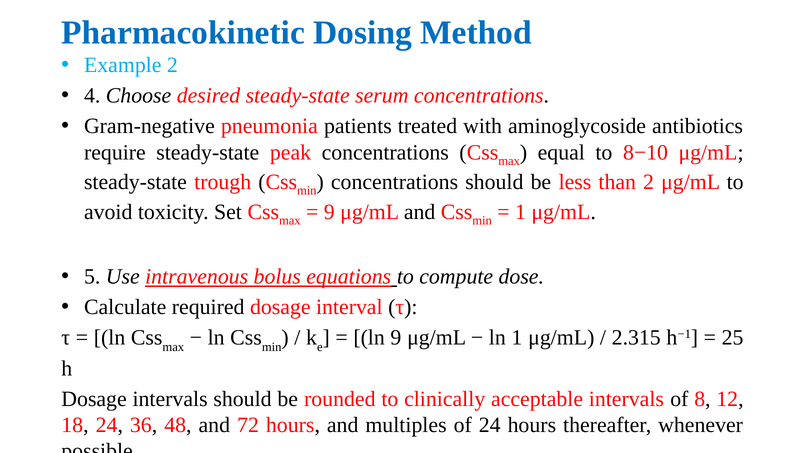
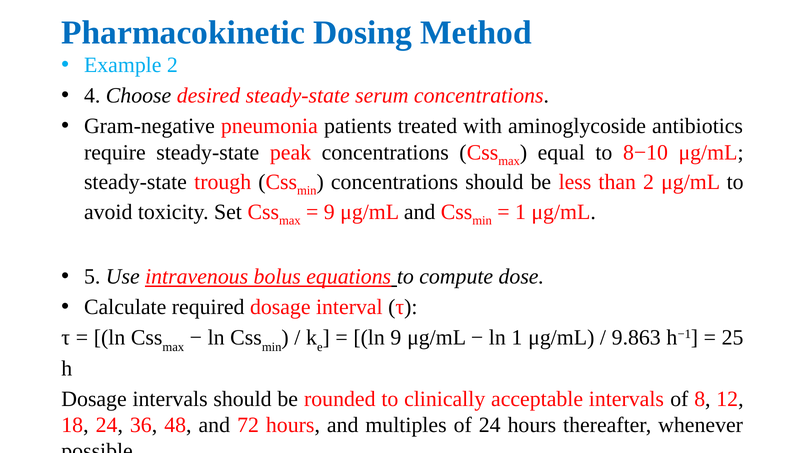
2.315: 2.315 -> 9.863 (636, 337)
